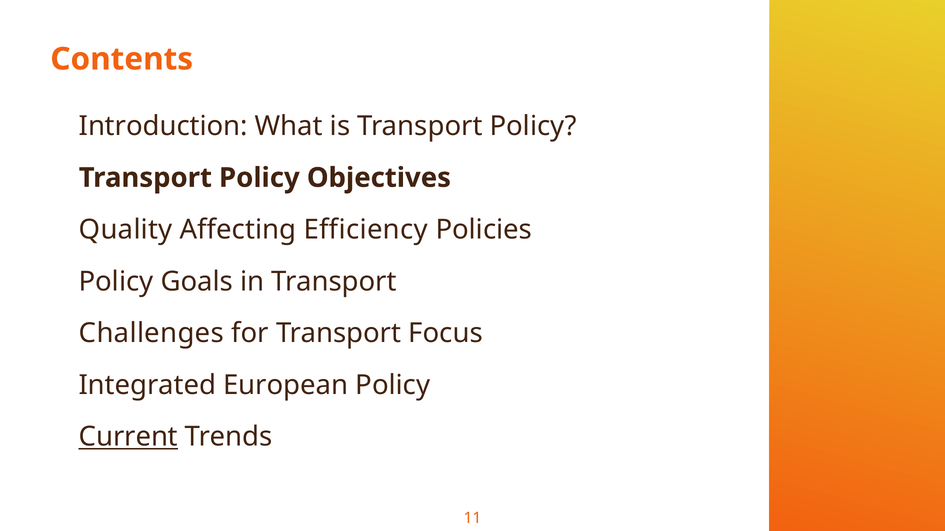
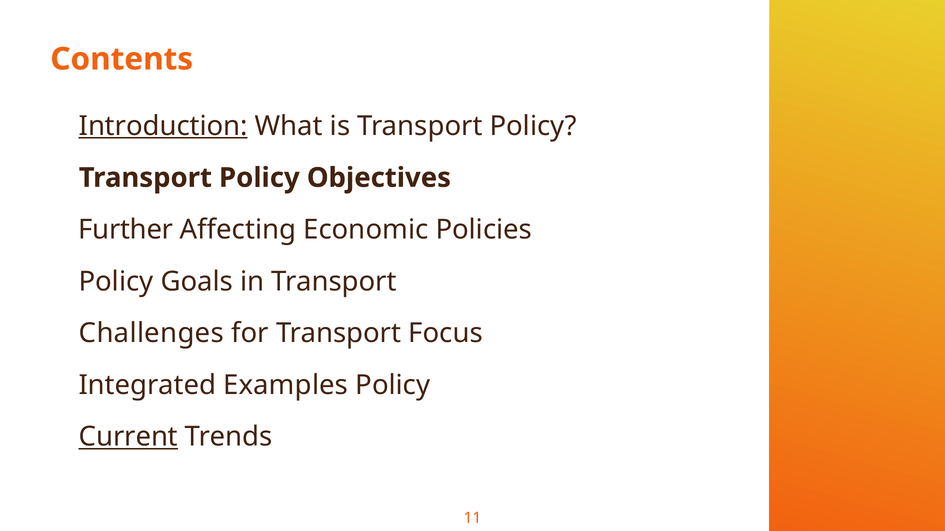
Introduction underline: none -> present (163, 126)
Quality: Quality -> Further (126, 230)
Efficiency: Efficiency -> Economic (366, 230)
European: European -> Examples (286, 385)
